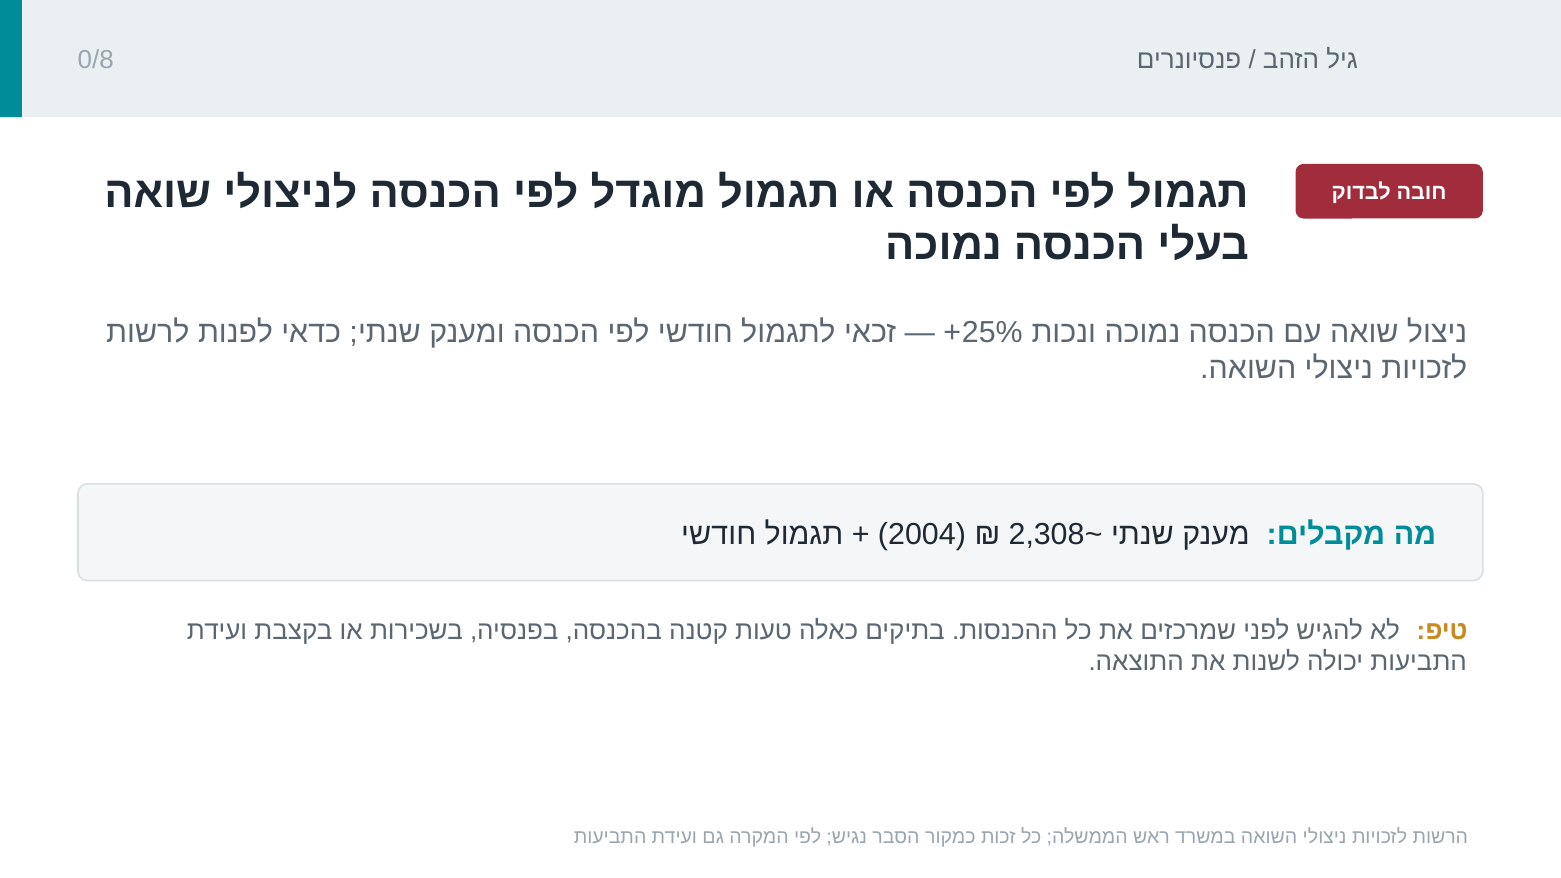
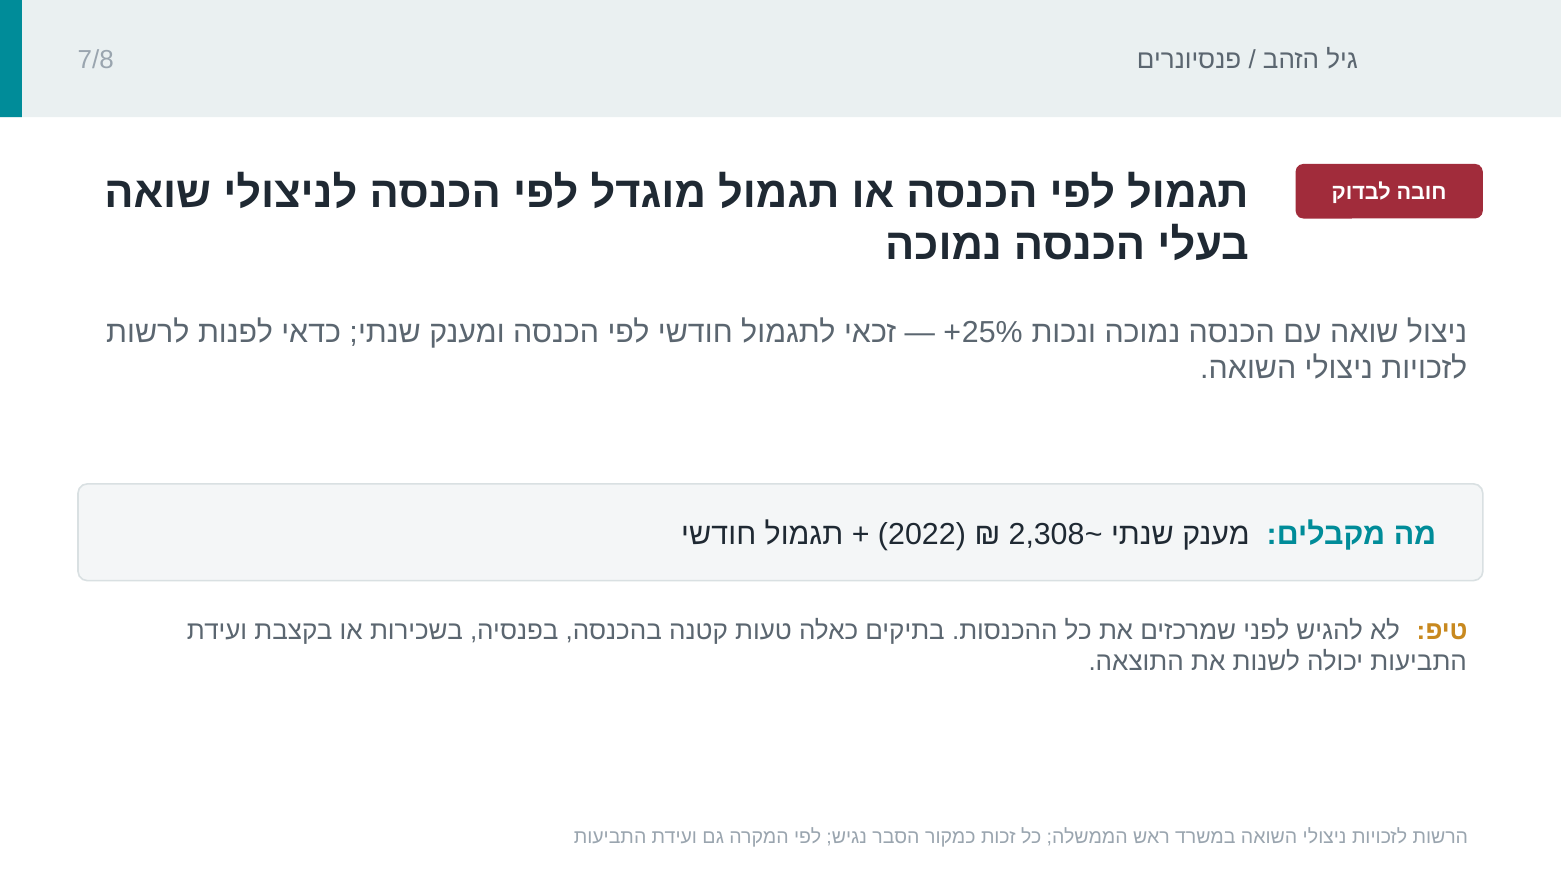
0/8: 0/8 -> 7/8 (96, 60)
2004: 2004 -> 2022 (922, 534)
